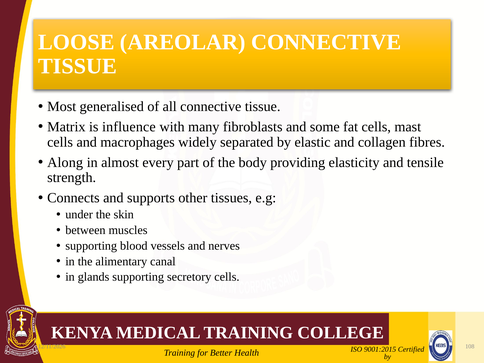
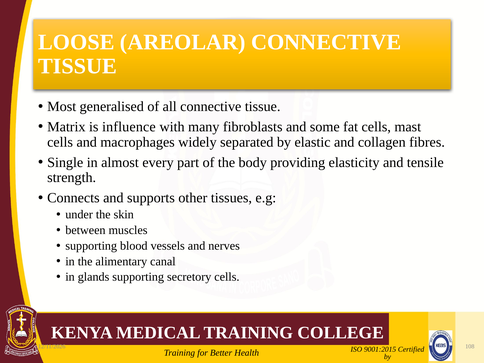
Along: Along -> Single (65, 162)
